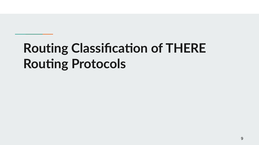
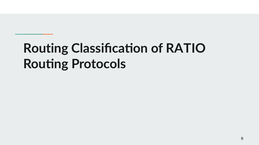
THERE: THERE -> RATIO (186, 49)
